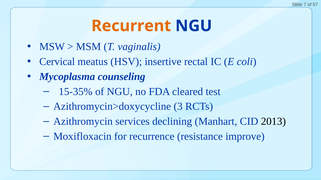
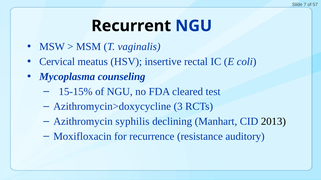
Recurrent colour: orange -> black (131, 26)
15-35%: 15-35% -> 15-15% (76, 92)
services: services -> syphilis (132, 122)
improve: improve -> auditory (245, 137)
